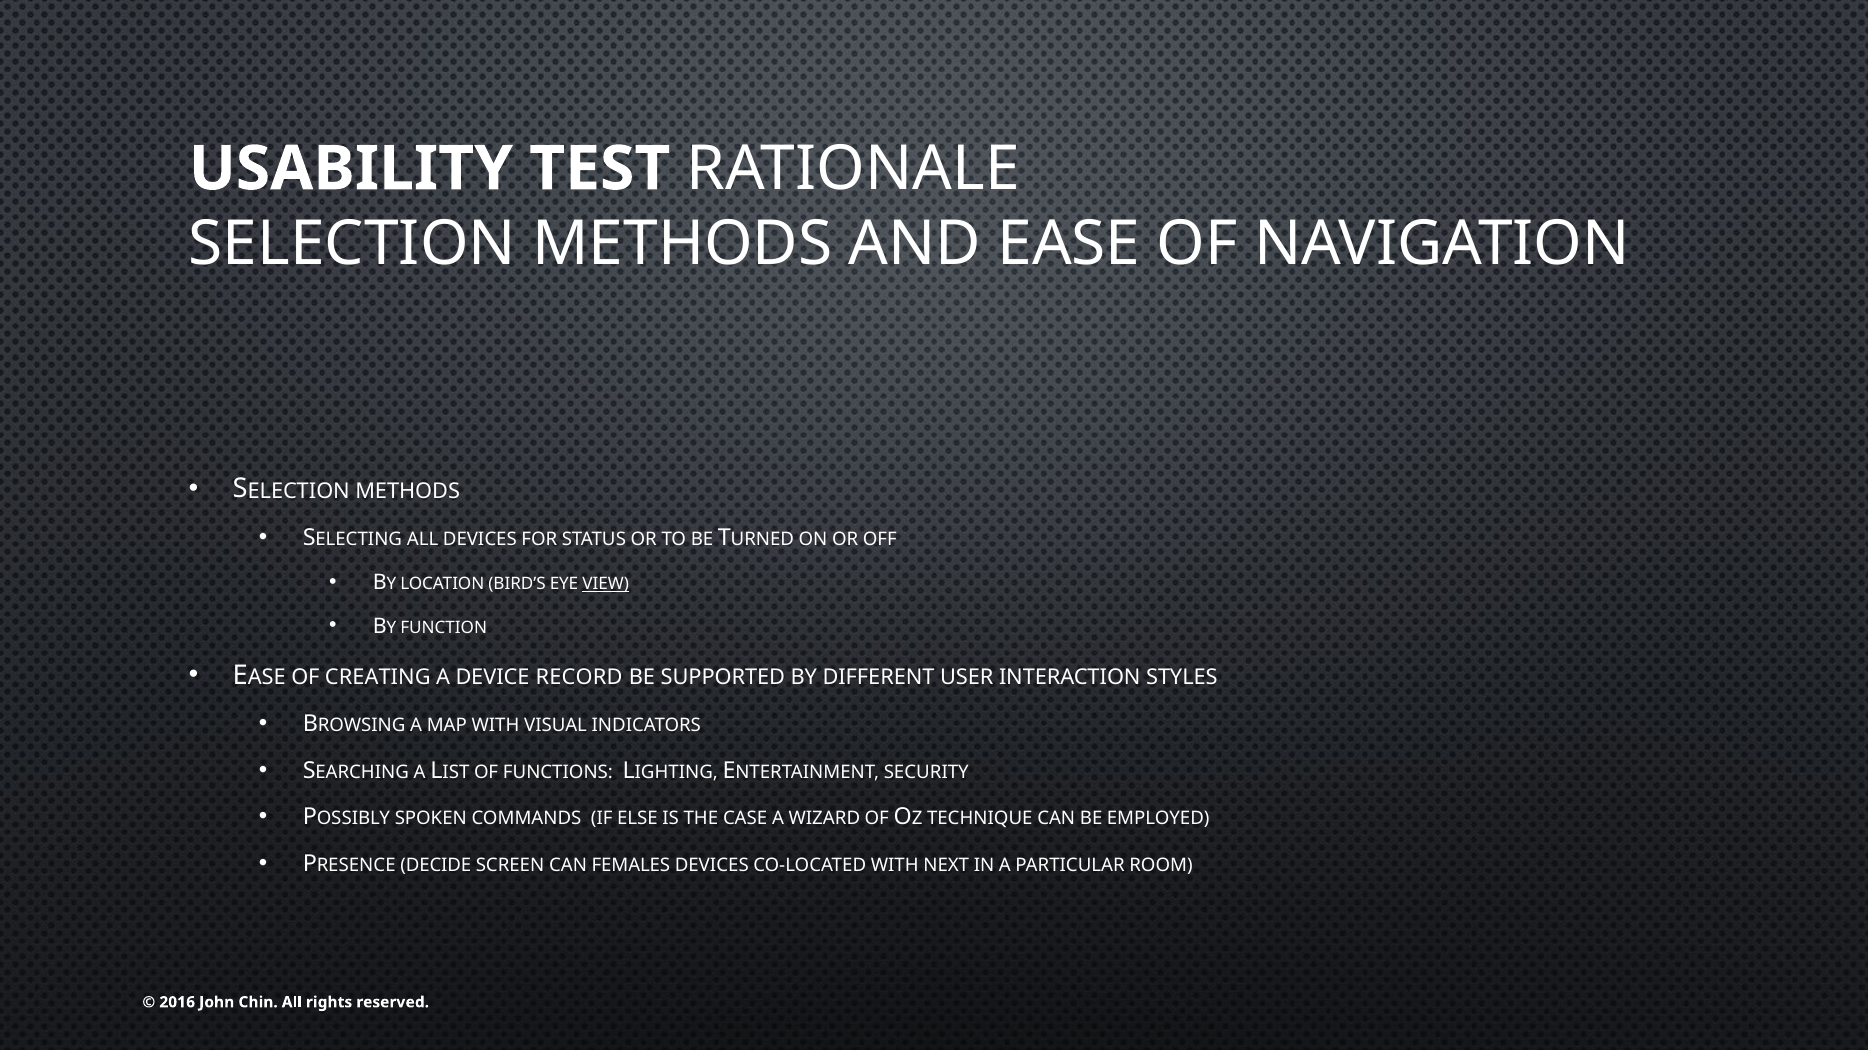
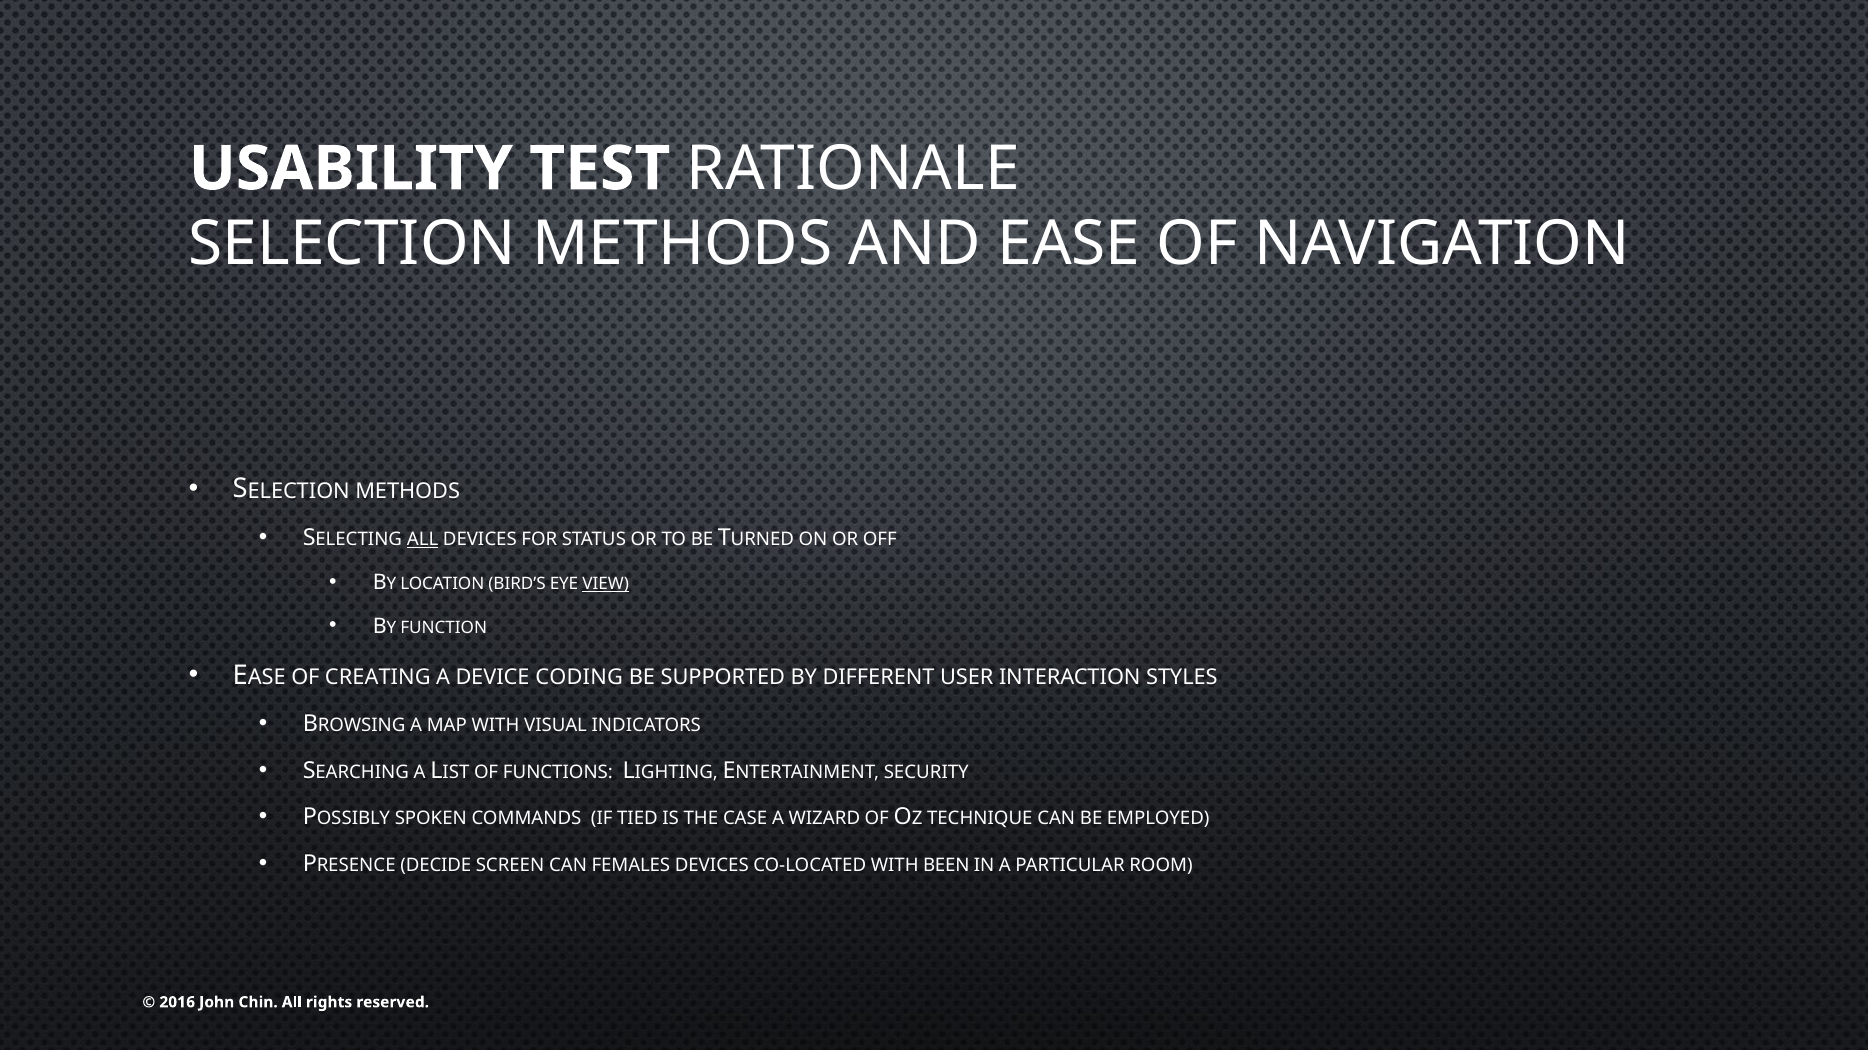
ALL underline: none -> present (423, 540)
RECORD: RECORD -> CODING (579, 677)
ELSE: ELSE -> TIED (637, 819)
NEXT: NEXT -> BEEN (946, 866)
